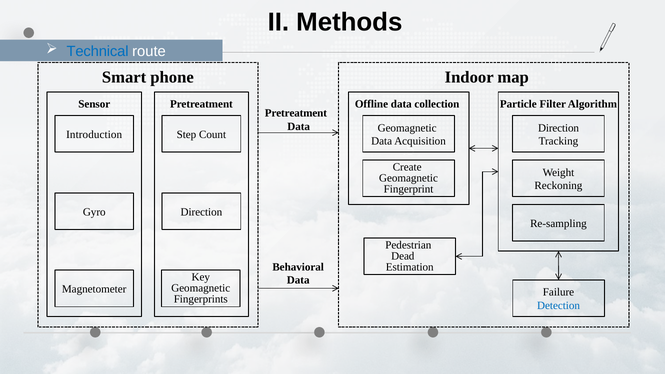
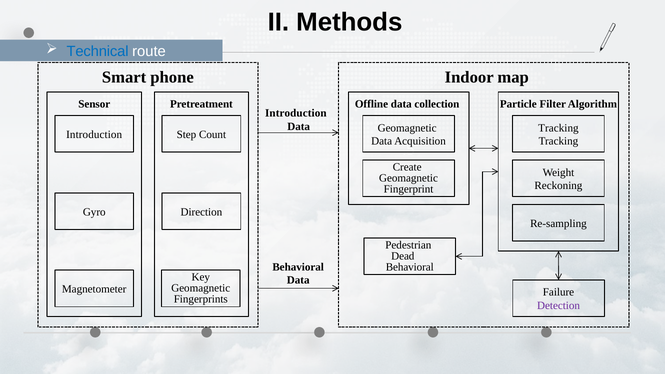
Pretreatment: Pretreatment -> Introduction (296, 113)
Direction: Direction -> Tracking (558, 128)
Estimation: Estimation -> Behavioral (410, 267)
Detection colour: blue -> purple (559, 306)
